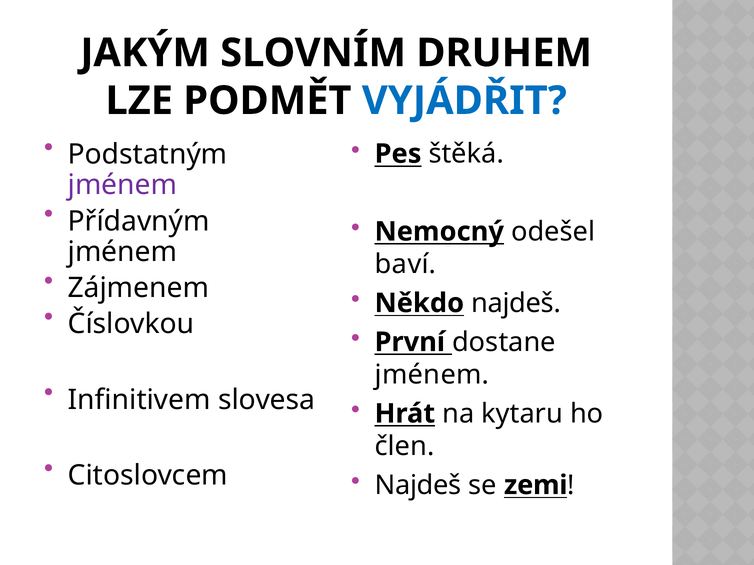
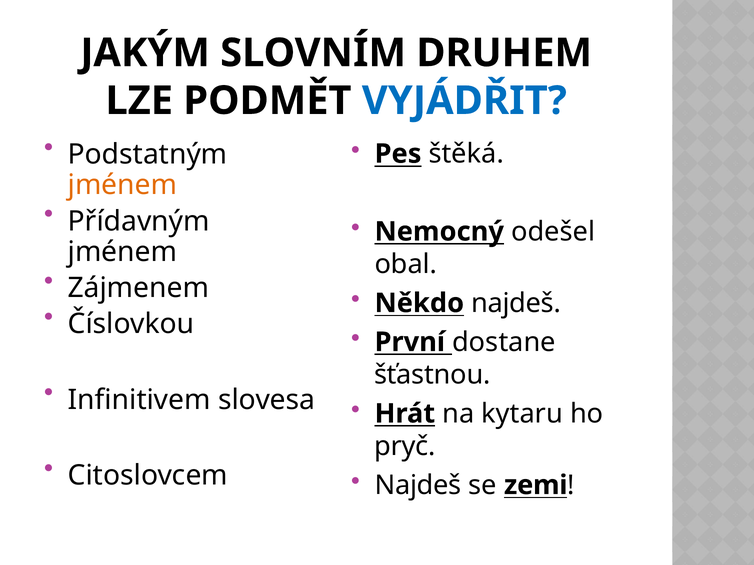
jménem colour: purple -> orange (123, 185)
baví: baví -> obal (406, 264)
jménem: jménem -> šťastnou (432, 375)
člen: člen -> pryč (405, 447)
